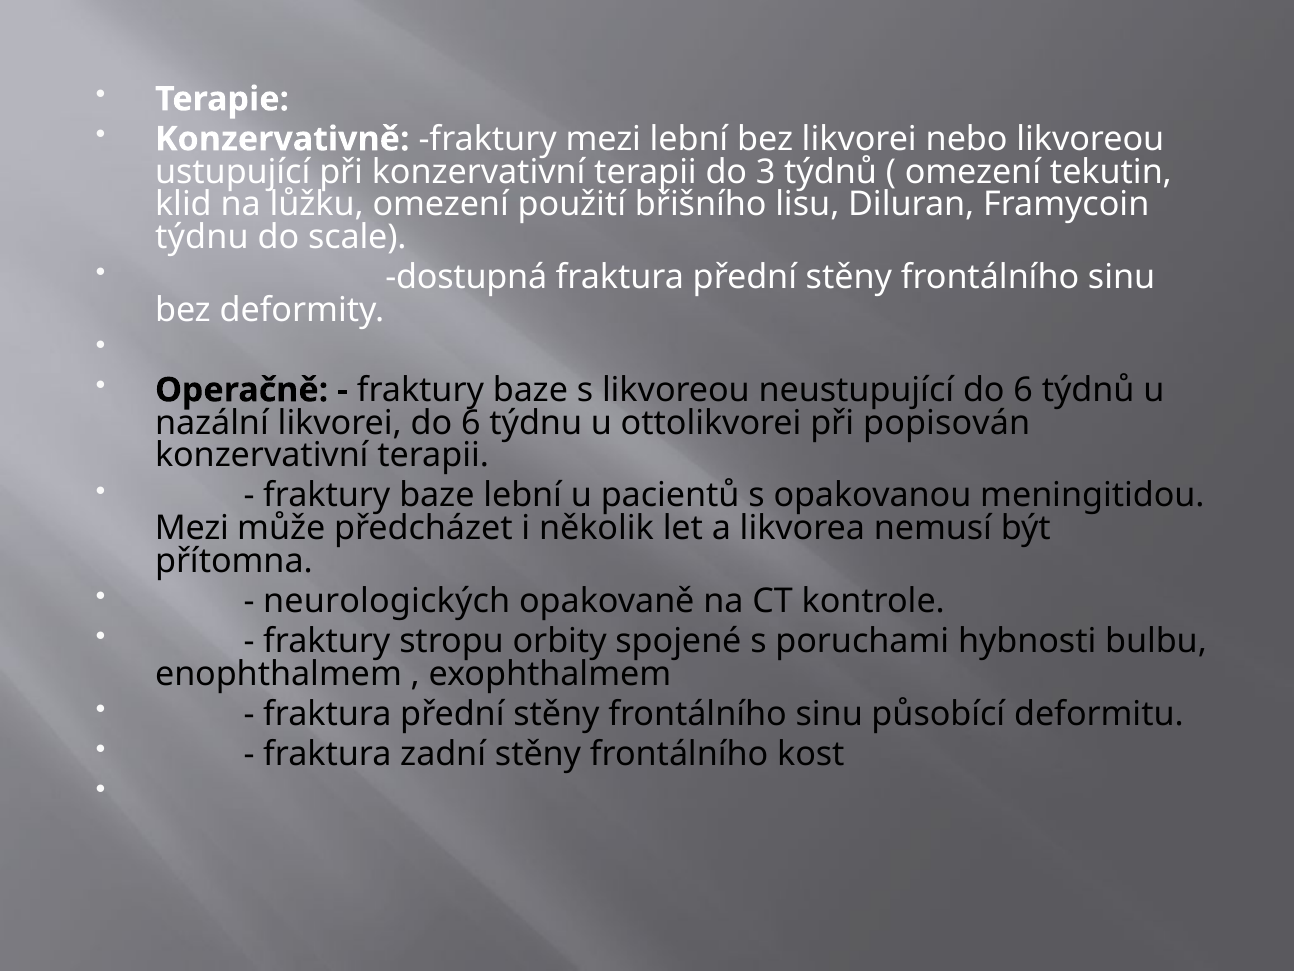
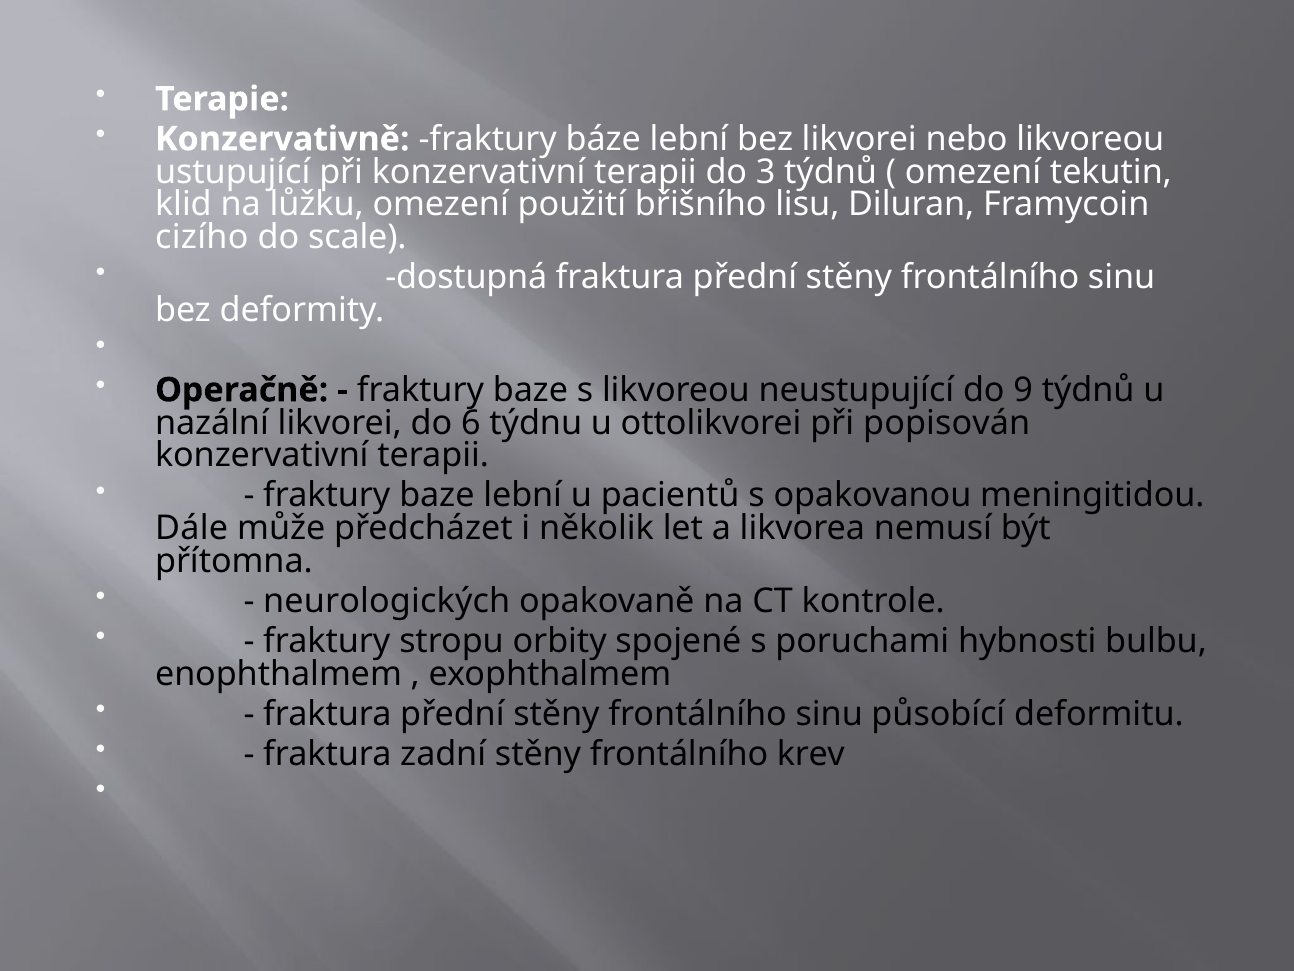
fraktury mezi: mezi -> báze (603, 139)
týdnu: týdnu -> cizího (202, 237)
neustupující do 6: 6 -> 9 (1023, 390)
Mezi: Mezi -> Dále (192, 528)
kost: kost -> krev (811, 753)
